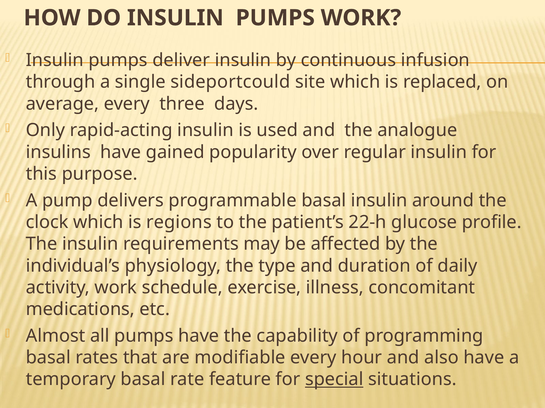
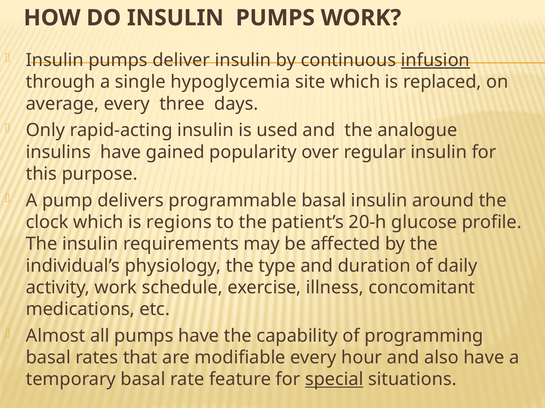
infusion underline: none -> present (435, 60)
sideportcould: sideportcould -> hypoglycemia (230, 82)
22-h: 22-h -> 20-h (368, 223)
